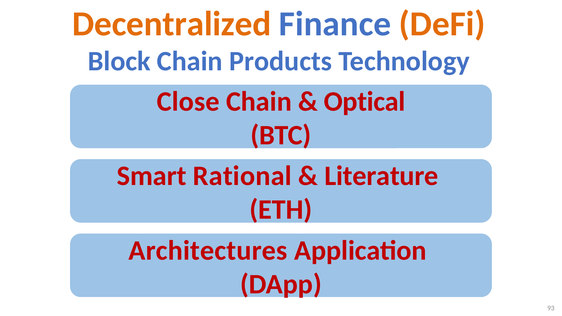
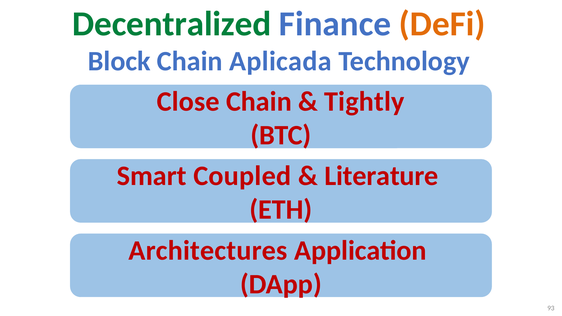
Decentralized colour: orange -> green (172, 24)
Products: Products -> Aplicada (280, 61)
Optical: Optical -> Tightly (364, 102)
Rational: Rational -> Coupled (242, 176)
